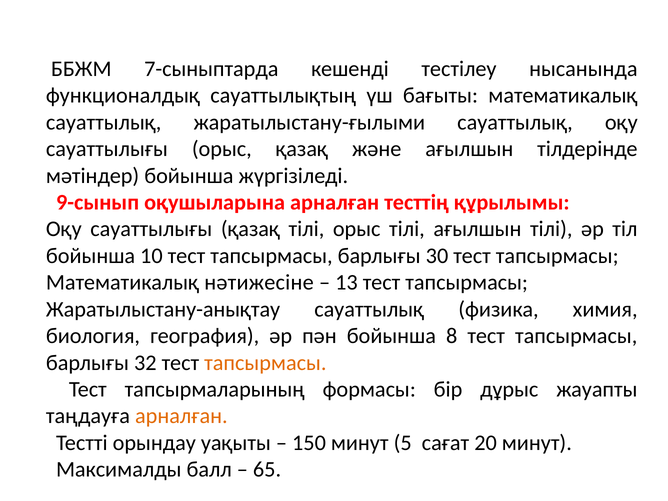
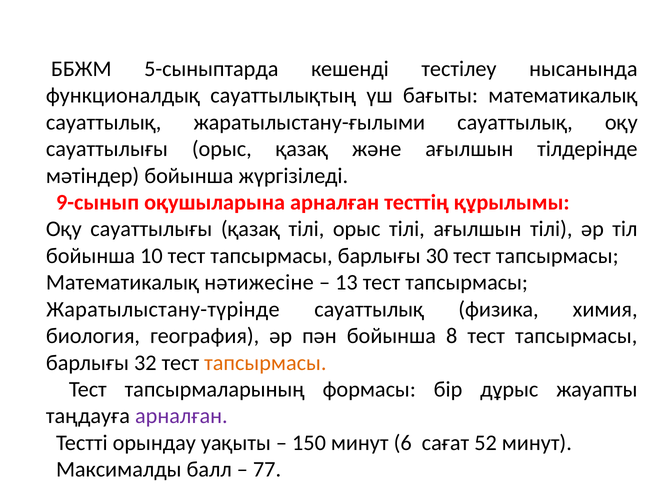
7-сыныптарда: 7-сыныптарда -> 5-сыныптарда (211, 69)
Жаратылыстану-анықтау: Жаратылыстану-анықтау -> Жаратылыстану-түрінде (163, 309)
арналған colour: orange -> purple (181, 416)
5: 5 -> 6 (403, 443)
20: 20 -> 52 (486, 443)
65: 65 -> 77 (267, 470)
